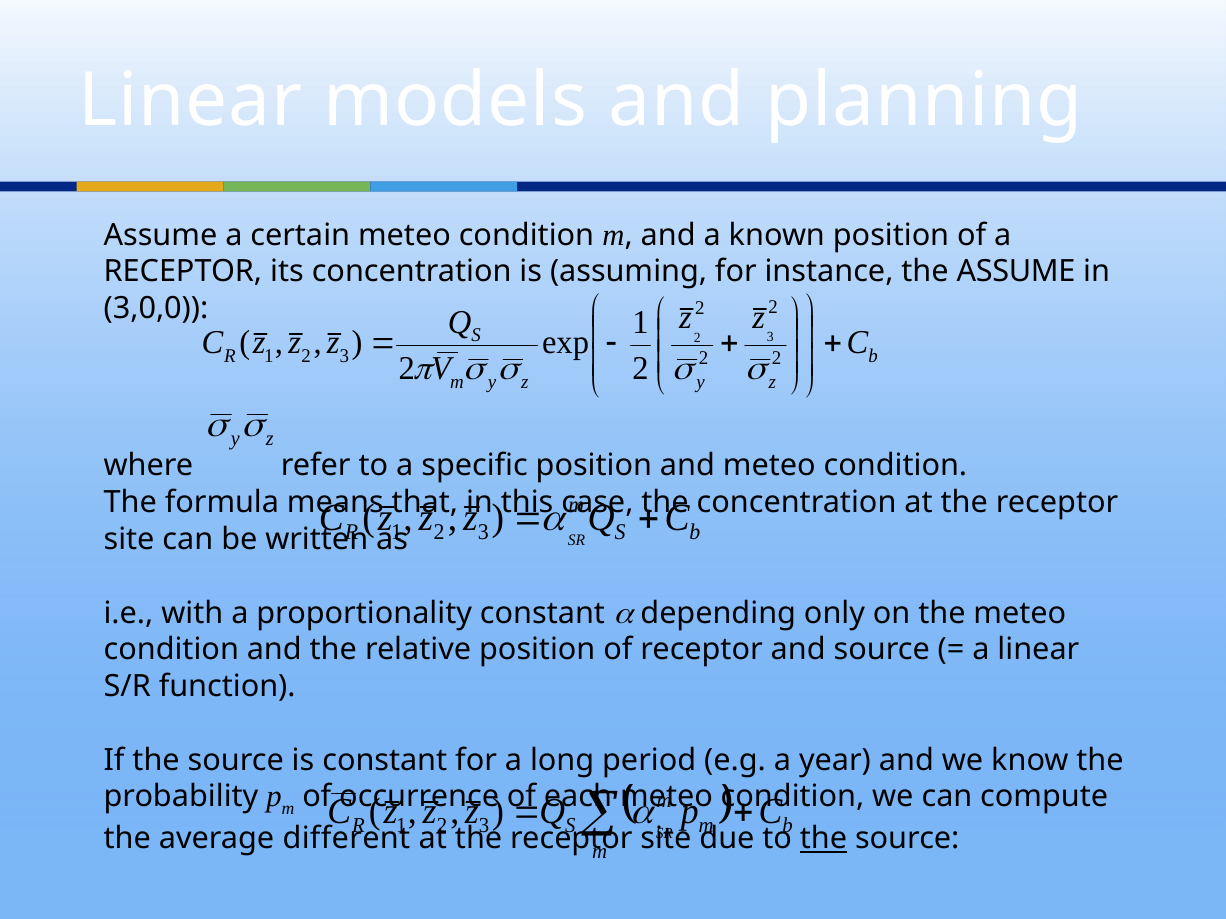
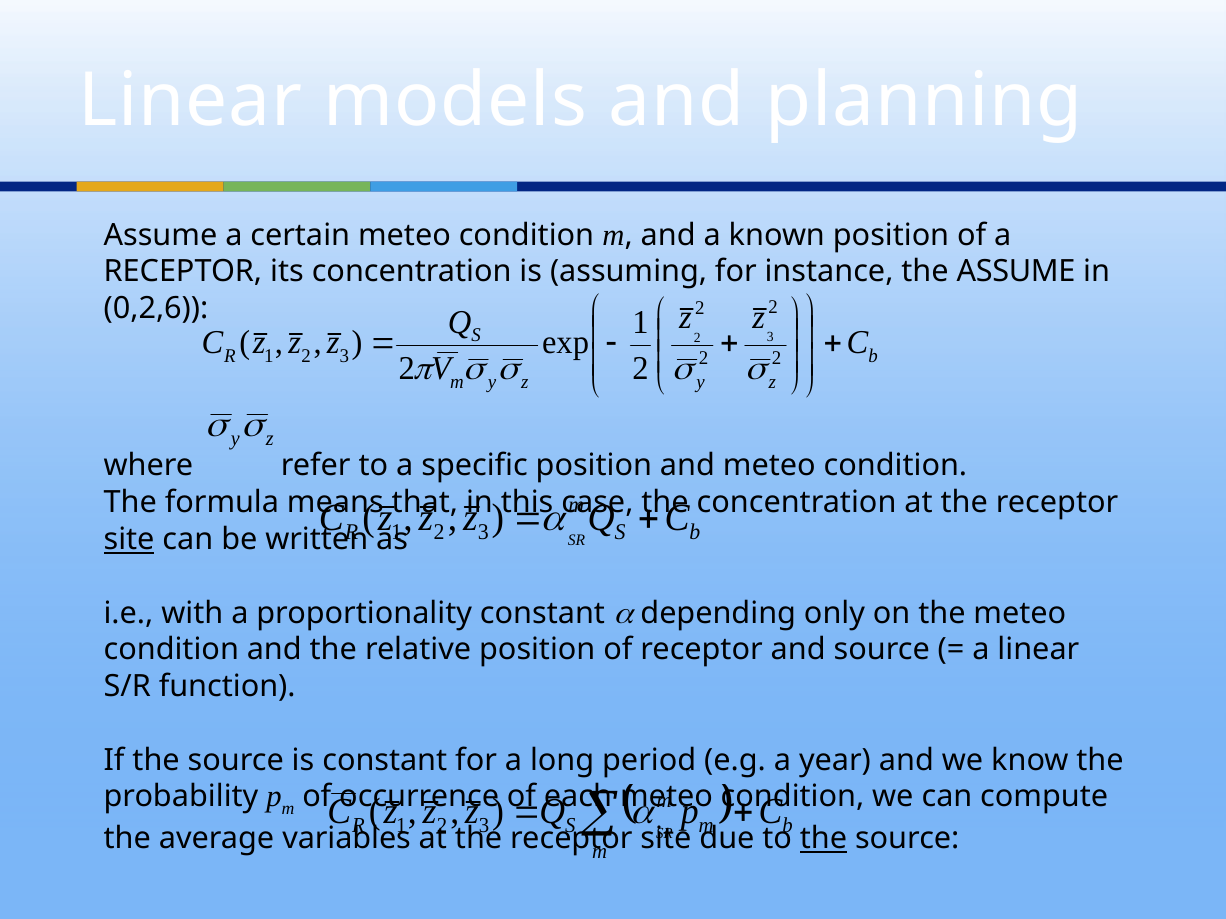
3,0,0: 3,0,0 -> 0,2,6 (156, 309)
site underline: none -> present (129, 540)
different: different -> variables (347, 839)
